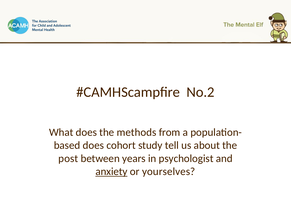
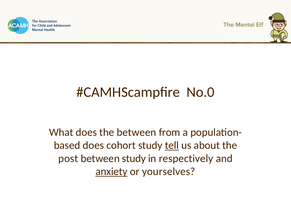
No.2: No.2 -> No.0 (200, 92)
the methods: methods -> between (136, 132)
tell underline: none -> present (172, 146)
between years: years -> study (134, 159)
psychologist: psychologist -> respectively (186, 159)
